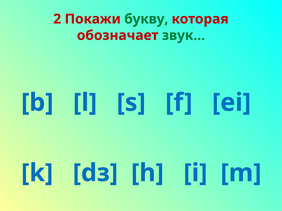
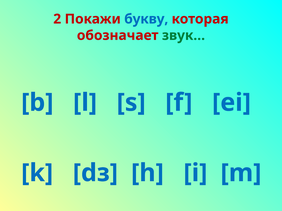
букву colour: green -> blue (146, 19)
